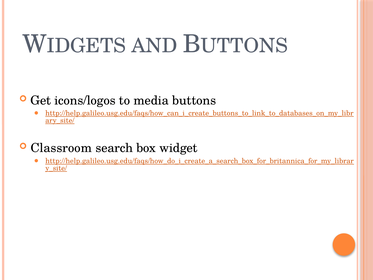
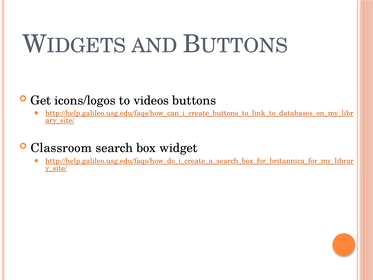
media: media -> videos (151, 100)
